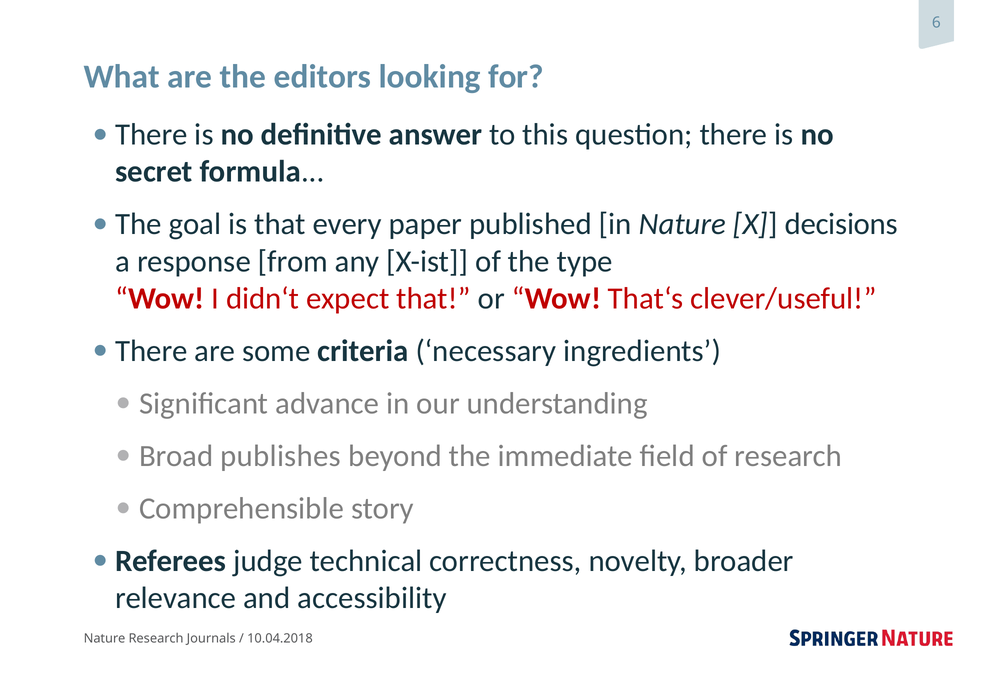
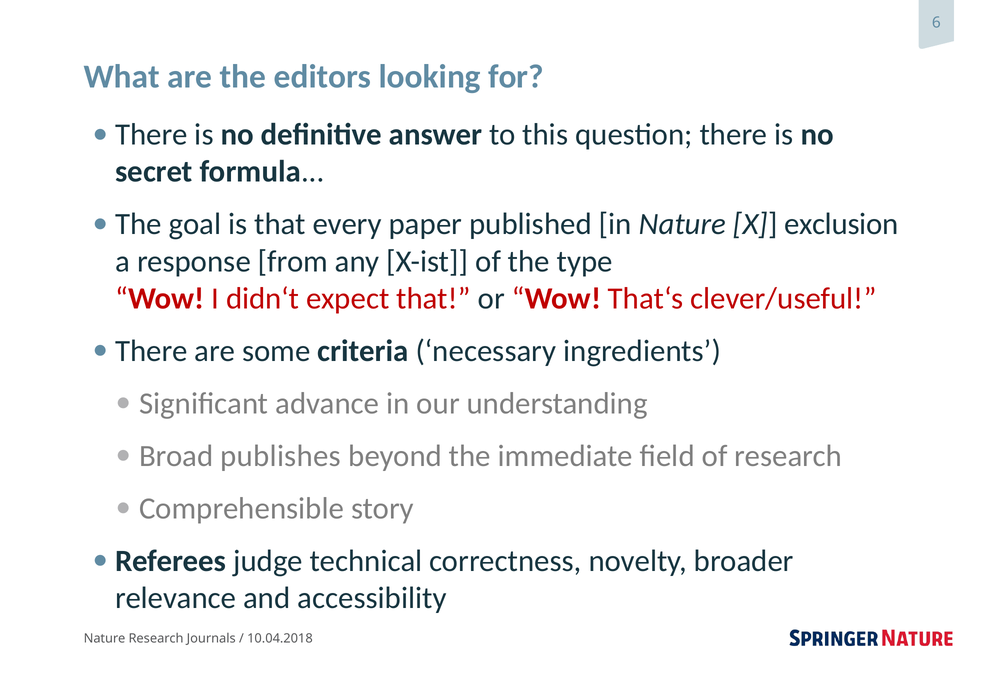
decisions: decisions -> exclusion (841, 224)
